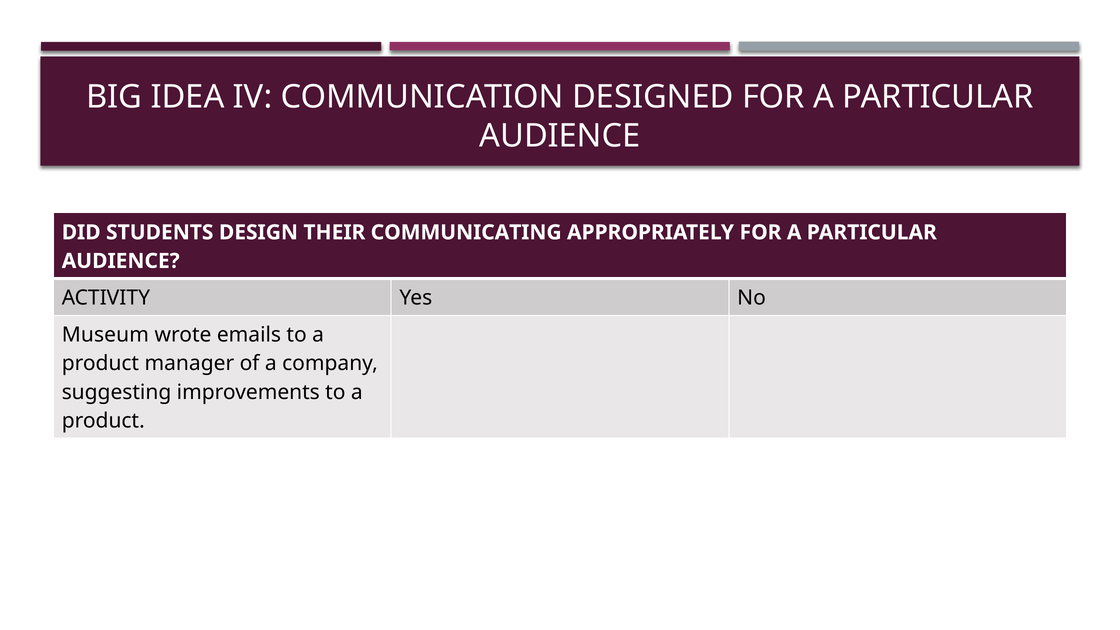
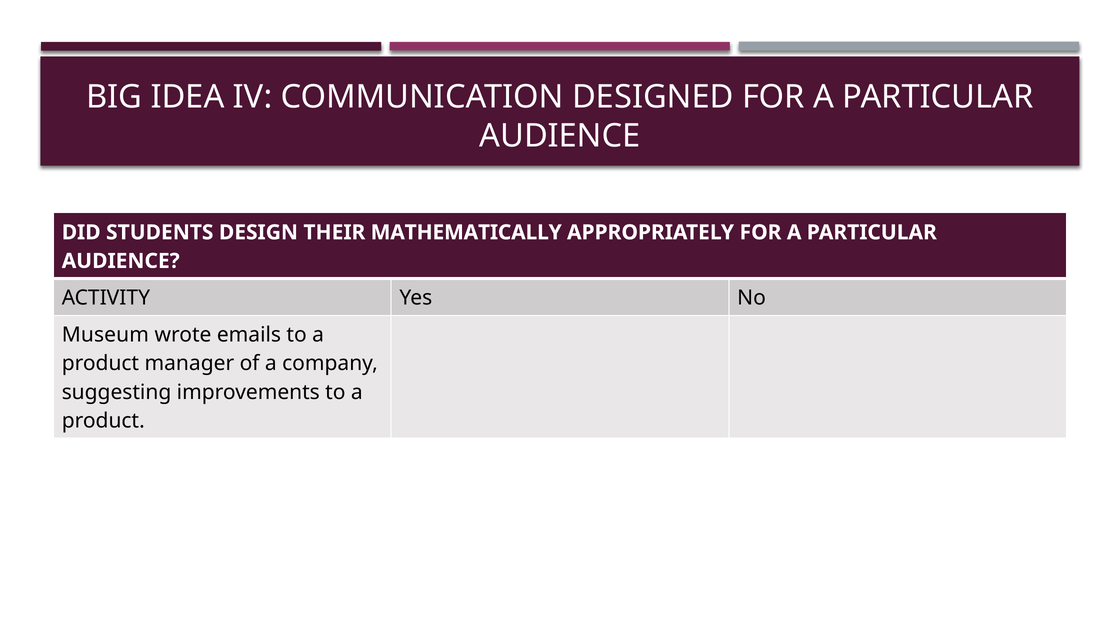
COMMUNICATING: COMMUNICATING -> MATHEMATICALLY (466, 232)
